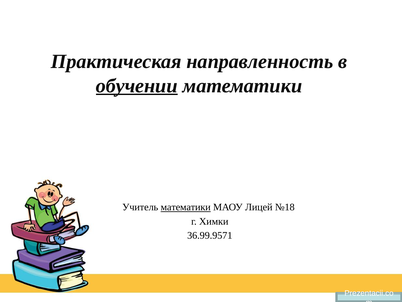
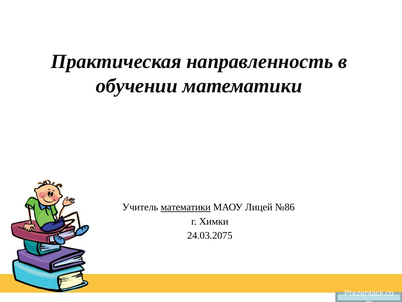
обучении underline: present -> none (137, 86)
№18: №18 -> №86 (285, 207)
36.99.9571: 36.99.9571 -> 24.03.2075 (210, 235)
